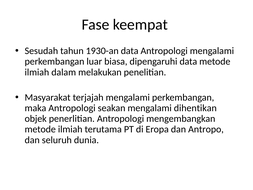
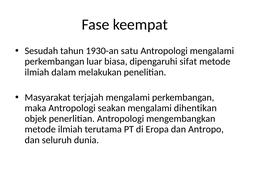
1930-an data: data -> satu (130, 51)
dipengaruhi data: data -> sifat (188, 61)
